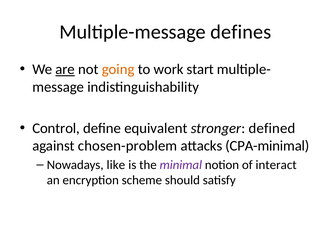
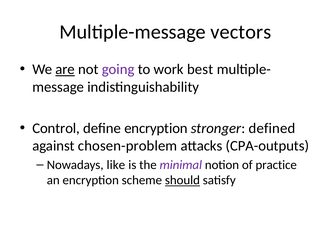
defines: defines -> vectors (241, 32)
going colour: orange -> purple (118, 69)
start: start -> best (200, 69)
define equivalent: equivalent -> encryption (156, 128)
CPA-minimal: CPA-minimal -> CPA-outputs (267, 146)
interact: interact -> practice (276, 165)
should underline: none -> present (182, 180)
